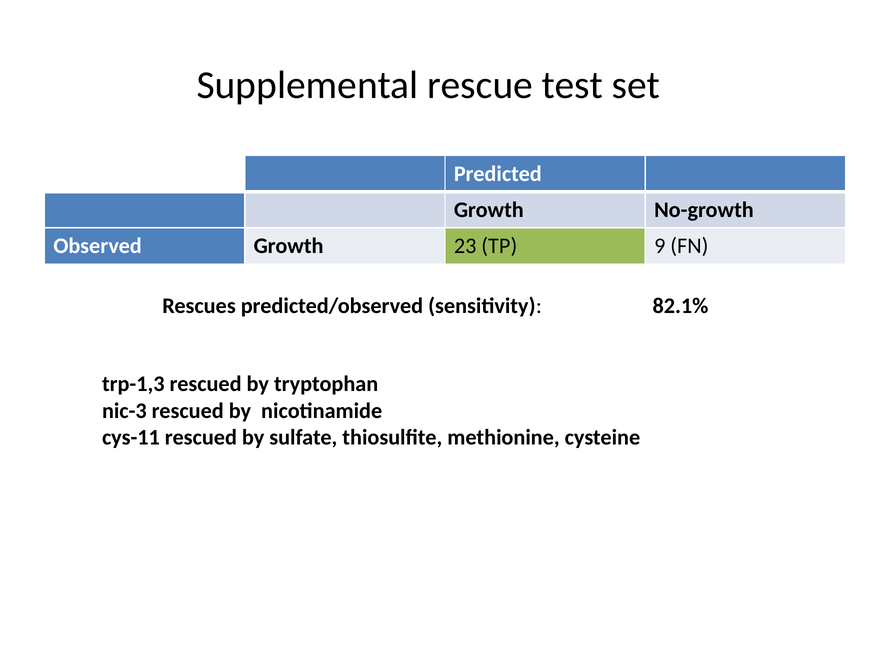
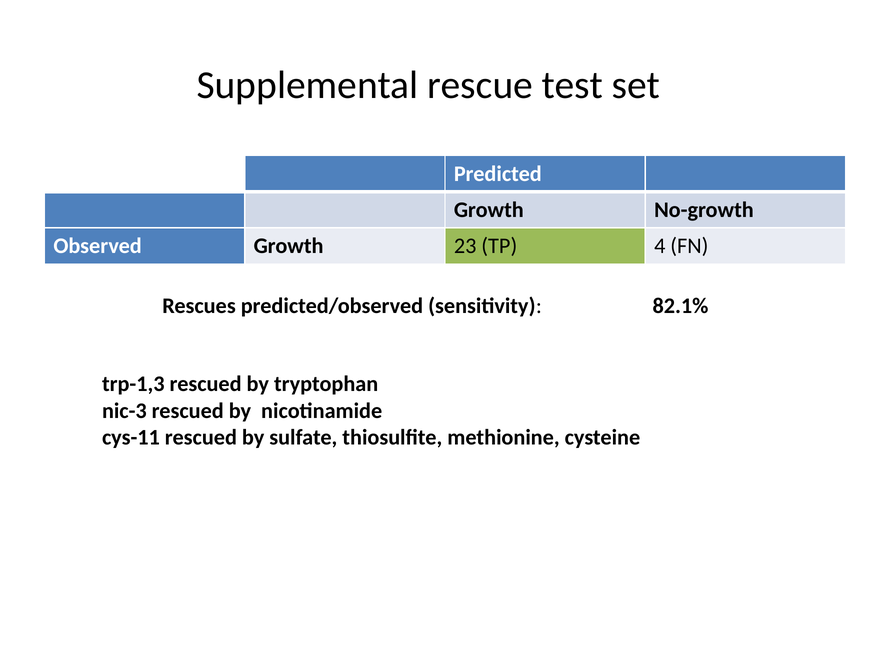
9: 9 -> 4 (660, 246)
